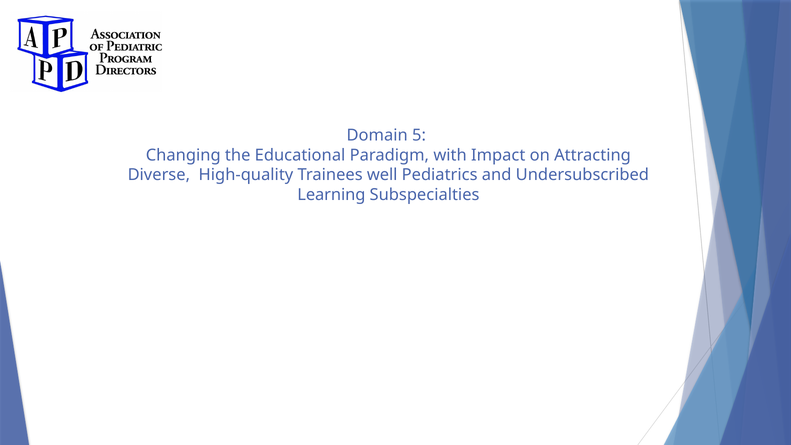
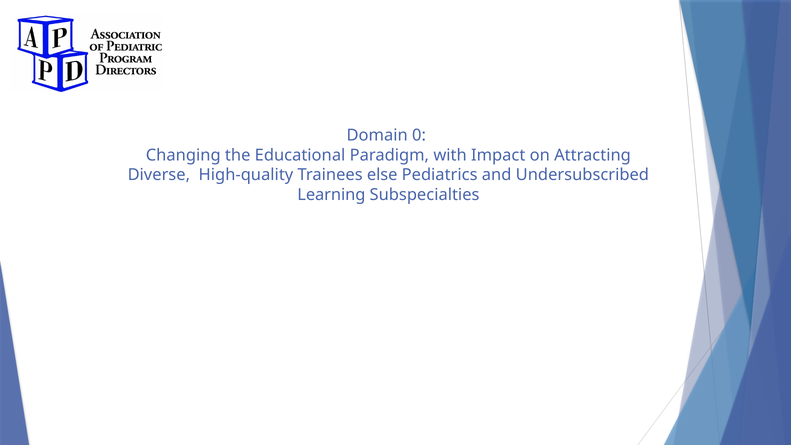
5: 5 -> 0 (419, 135)
well: well -> else (382, 175)
